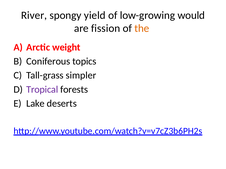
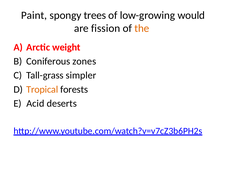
River: River -> Paint (34, 15)
yield: yield -> trees (95, 15)
topics: topics -> zones (84, 61)
Tropical colour: purple -> orange (42, 90)
Lake: Lake -> Acid (35, 104)
